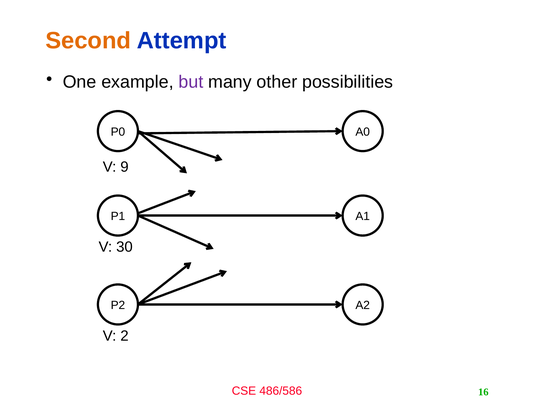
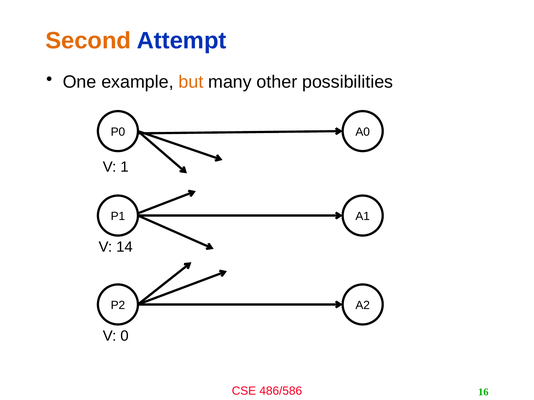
but colour: purple -> orange (191, 82)
9: 9 -> 1 (124, 167)
30: 30 -> 14 (124, 247)
2: 2 -> 0 (124, 336)
